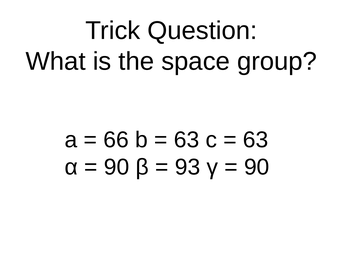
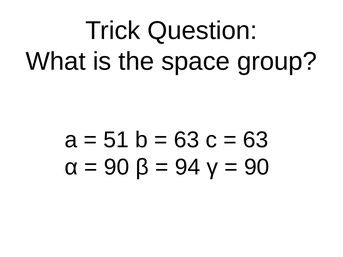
66: 66 -> 51 (116, 140)
93: 93 -> 94 (188, 167)
